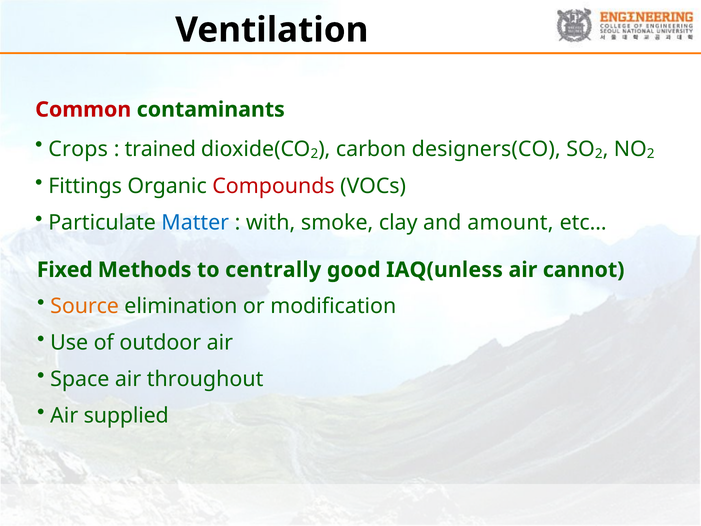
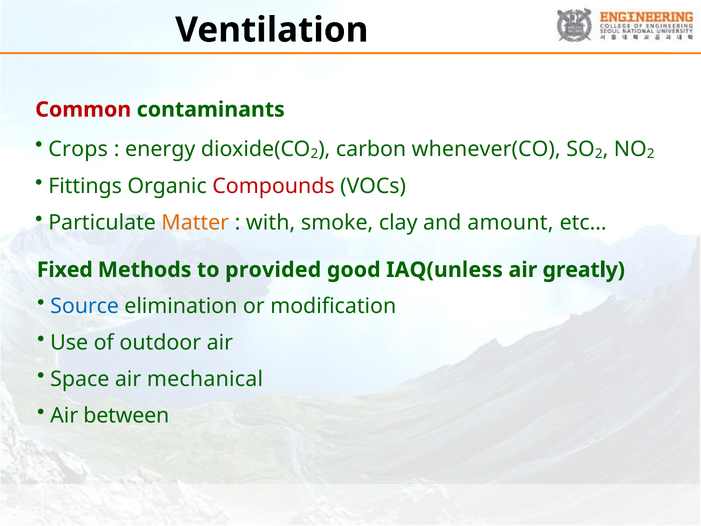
trained: trained -> energy (160, 149)
designers(CO: designers(CO -> whenever(CO (486, 149)
Matter colour: blue -> orange (195, 222)
centrally: centrally -> provided (273, 270)
cannot: cannot -> greatly (584, 270)
Source colour: orange -> blue (85, 306)
throughout: throughout -> mechanical (205, 379)
supplied: supplied -> between (126, 415)
